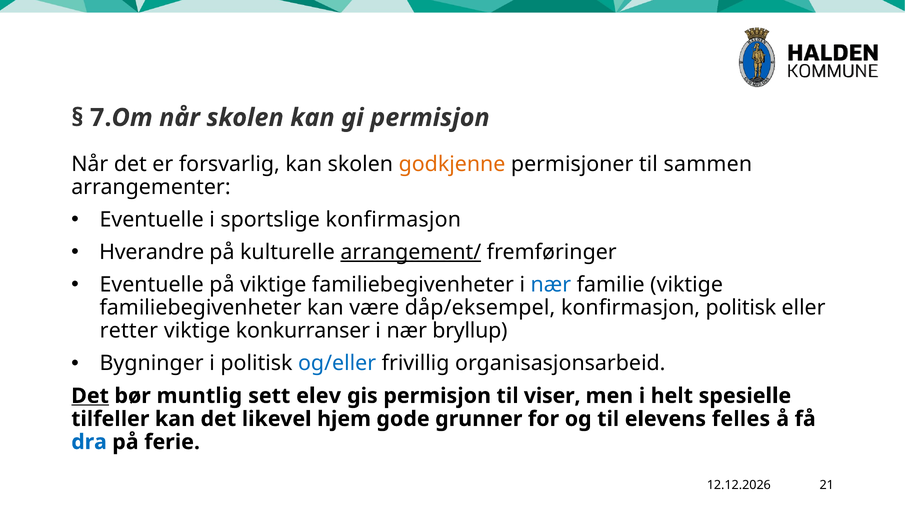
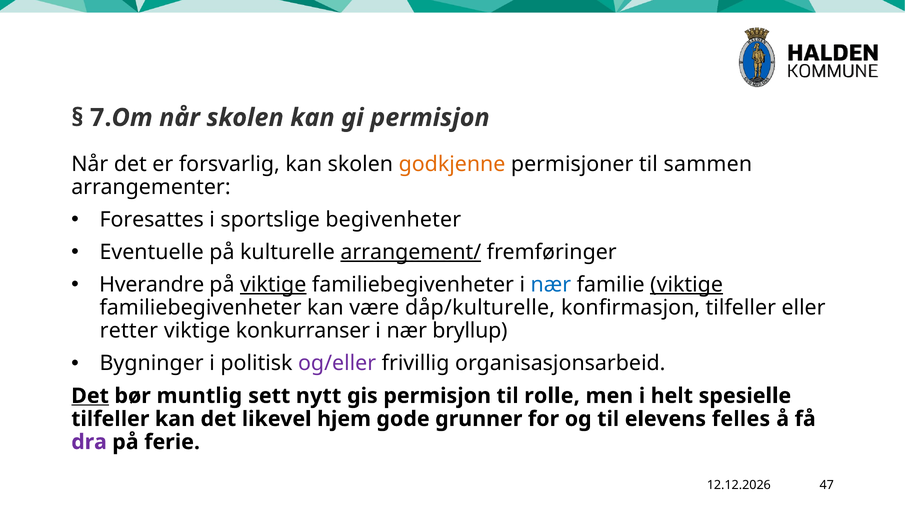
Eventuelle: Eventuelle -> Foresattes (152, 220)
sportslige konfirmasjon: konfirmasjon -> begivenheter (393, 220)
Hverandre: Hverandre -> Eventuelle (152, 252)
Eventuelle: Eventuelle -> Hverandre (152, 285)
viktige underline: none -> present (273, 285)
viktige underline: none -> present (687, 285)
dåp/eksempel: dåp/eksempel -> dåp/kulturelle (480, 308)
konfirmasjon politisk: politisk -> tilfeller (741, 308)
og/eller colour: blue -> purple (337, 363)
elev: elev -> nytt (319, 396)
viser: viser -> rolle (552, 396)
dra colour: blue -> purple (89, 442)
21: 21 -> 47 (827, 485)
